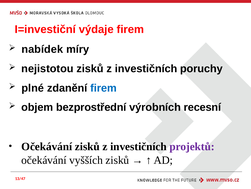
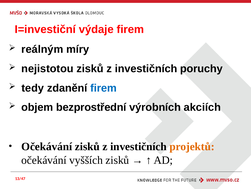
nabídek: nabídek -> reálným (42, 49)
plné: plné -> tedy (33, 88)
recesní: recesní -> akciích (202, 107)
projektů colour: purple -> orange (192, 146)
